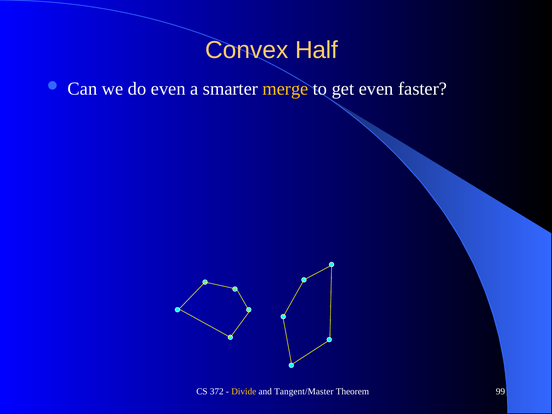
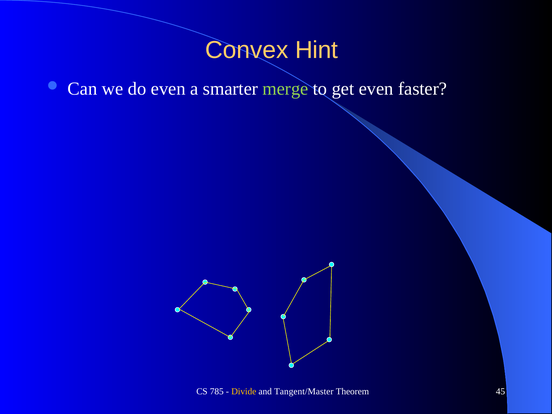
Half: Half -> Hint (316, 50)
merge colour: yellow -> light green (285, 89)
372: 372 -> 785 (217, 392)
99: 99 -> 45 (500, 392)
